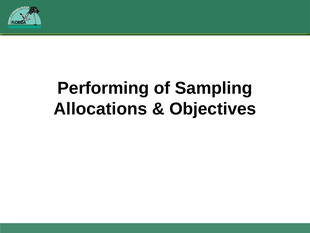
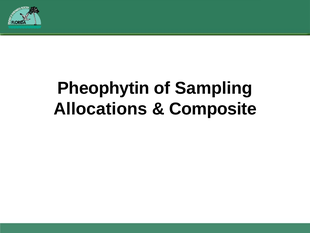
Performing: Performing -> Pheophytin (103, 88)
Objectives: Objectives -> Composite (213, 109)
